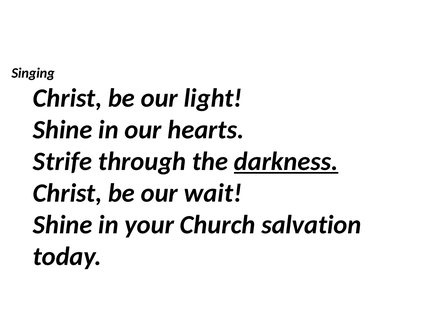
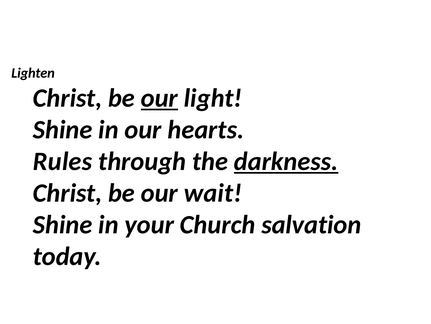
Singing: Singing -> Lighten (33, 73)
our underline: none -> present (159, 98)
Strife: Strife -> Rules (63, 161)
